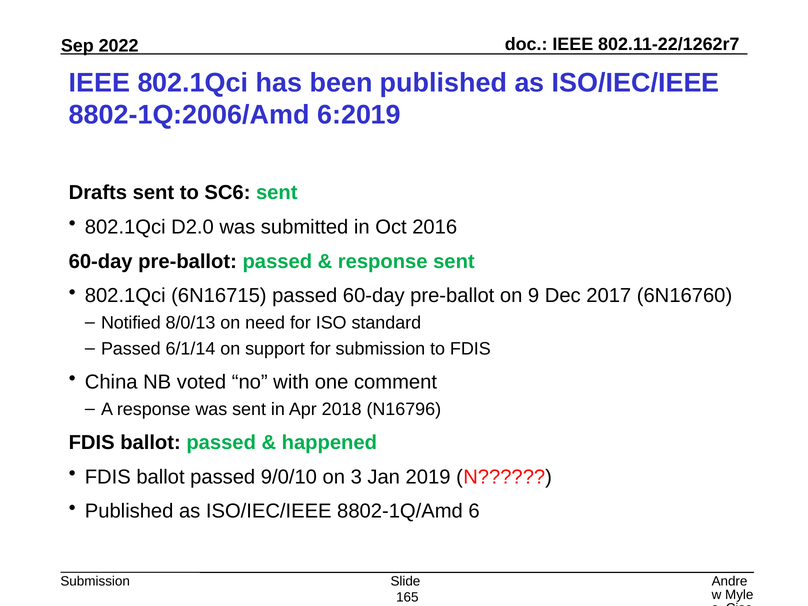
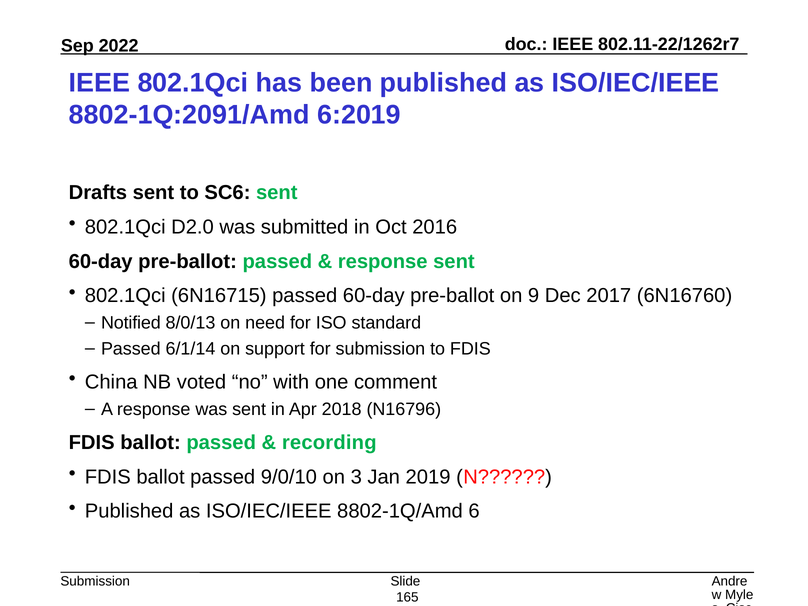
8802-1Q:2006/Amd: 8802-1Q:2006/Amd -> 8802-1Q:2091/Amd (189, 115)
happened: happened -> recording (329, 443)
